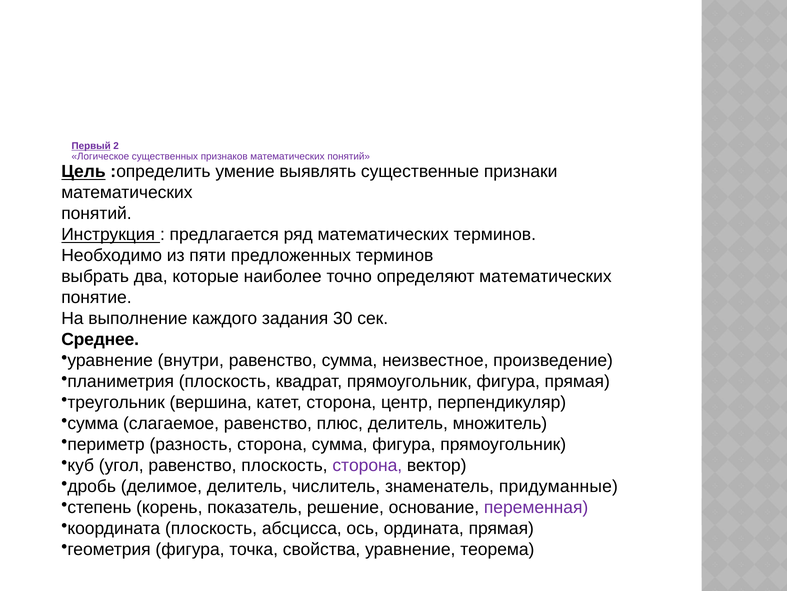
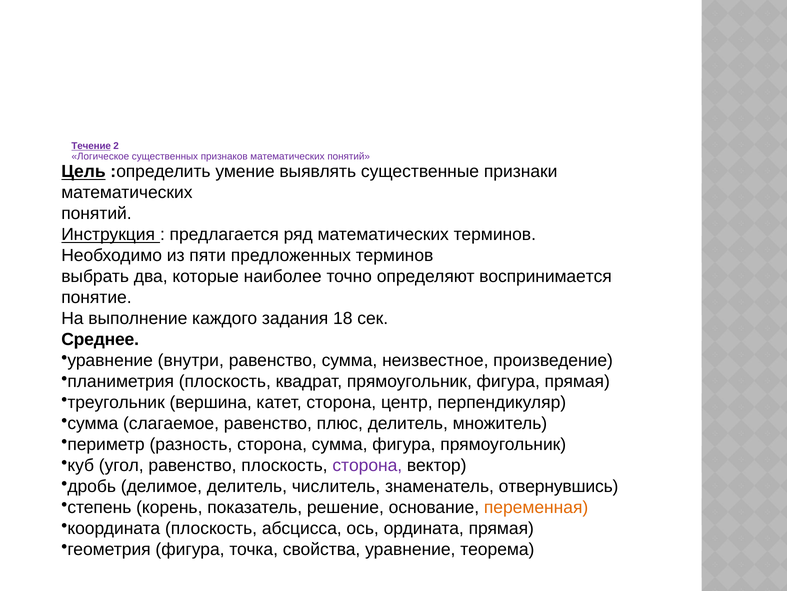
Первый: Первый -> Течение (91, 146)
определяют математических: математических -> воспринимается (545, 276)
30: 30 -> 18 (343, 318)
придуманные: придуманные -> отвернувшись (559, 486)
переменная colour: purple -> orange (536, 507)
